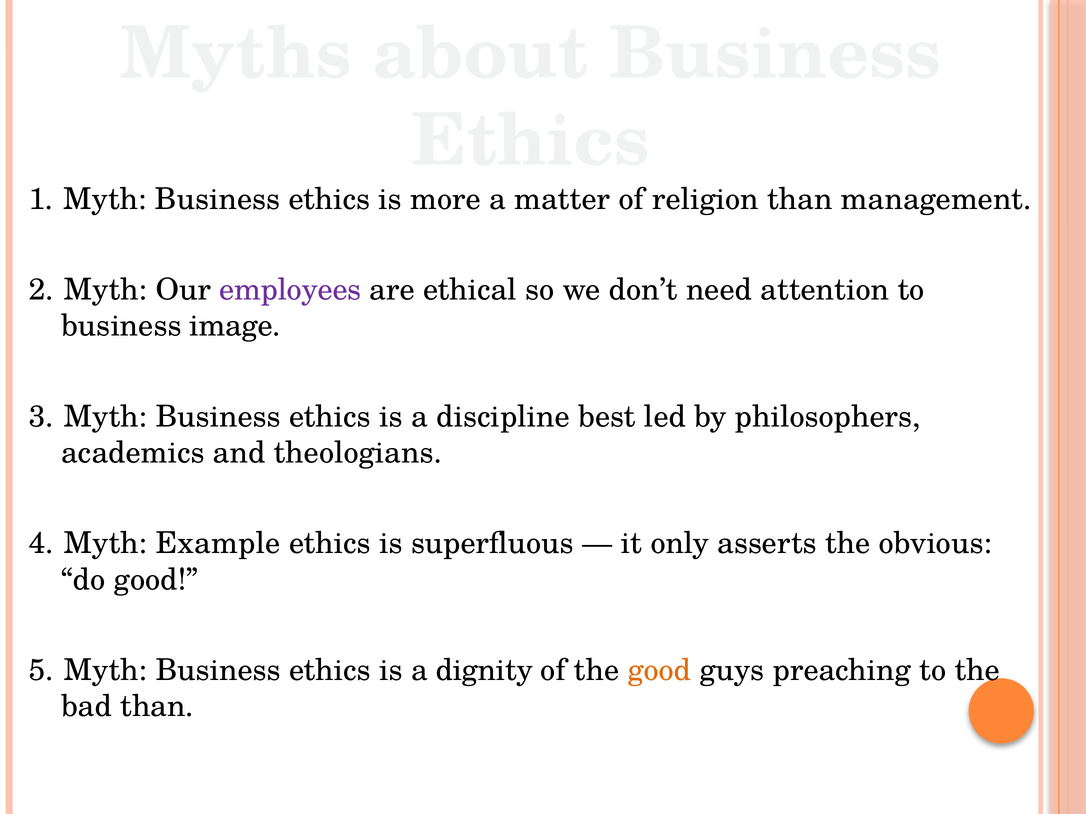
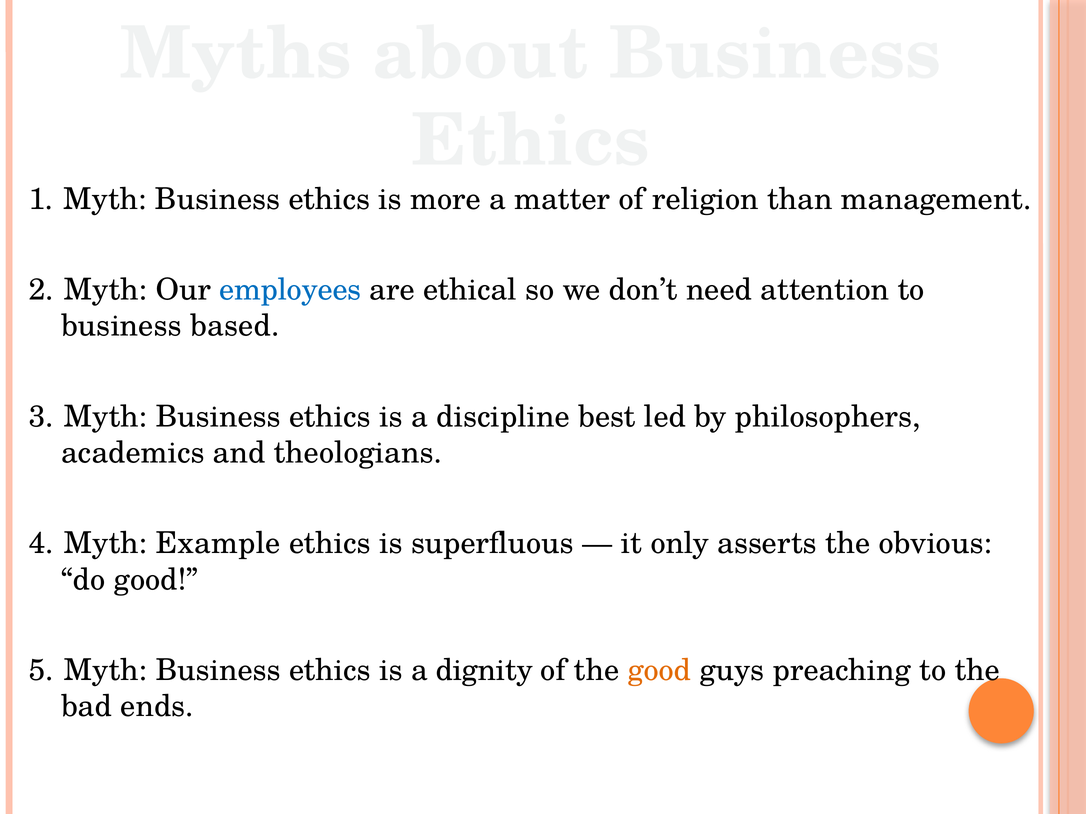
employees colour: purple -> blue (290, 290)
image: image -> based (235, 326)
bad than: than -> ends (157, 707)
